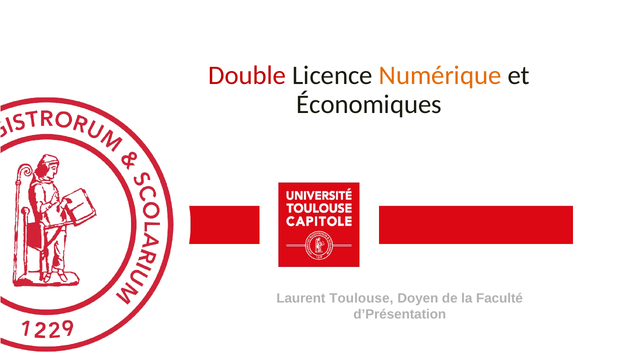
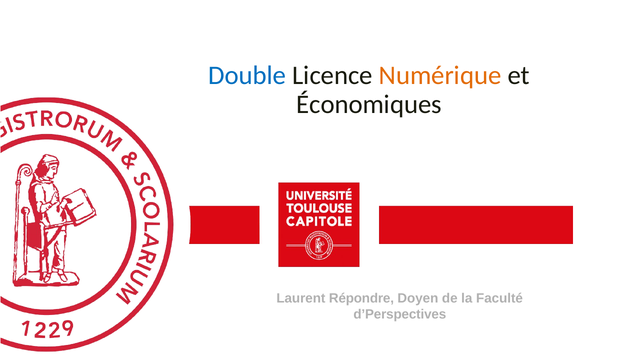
Double colour: red -> blue (247, 76)
Toulouse: Toulouse -> Répondre (361, 299)
d’Présentation: d’Présentation -> d’Perspectives (400, 315)
